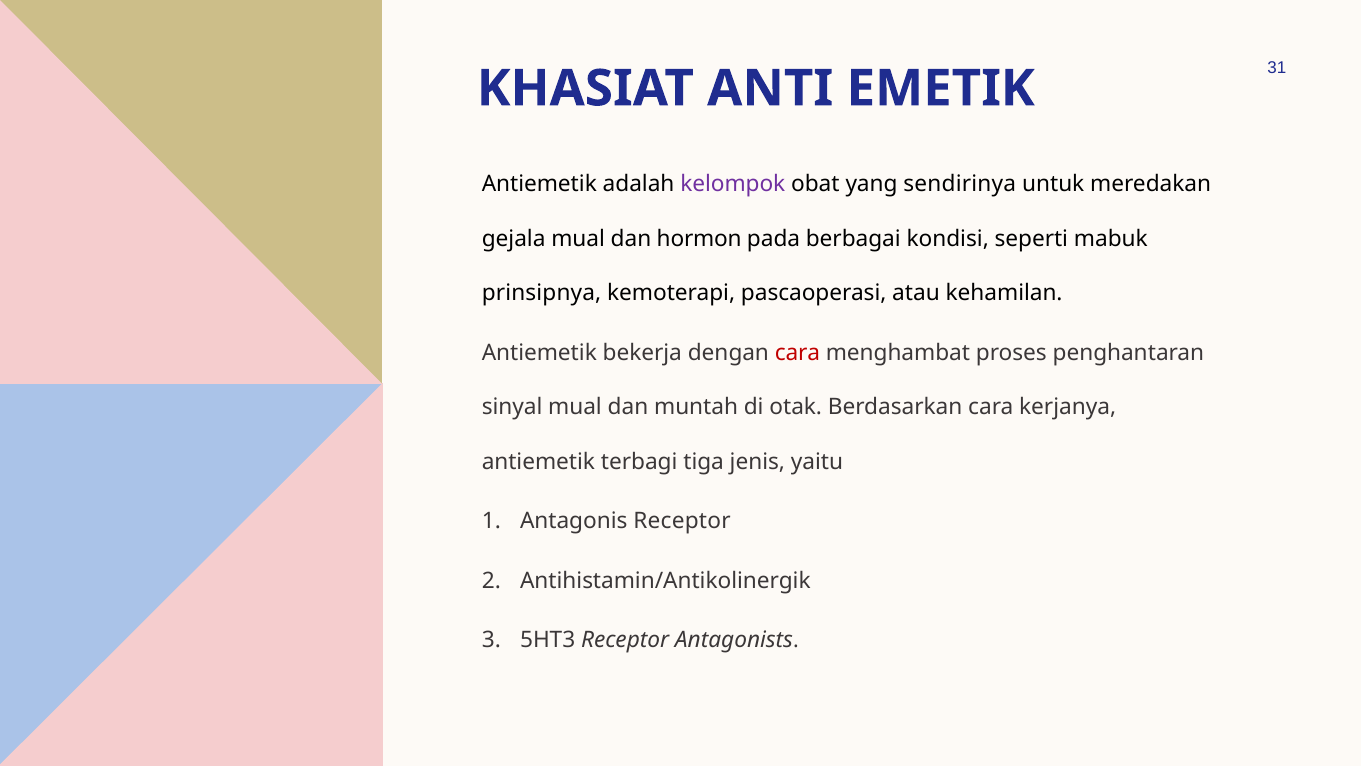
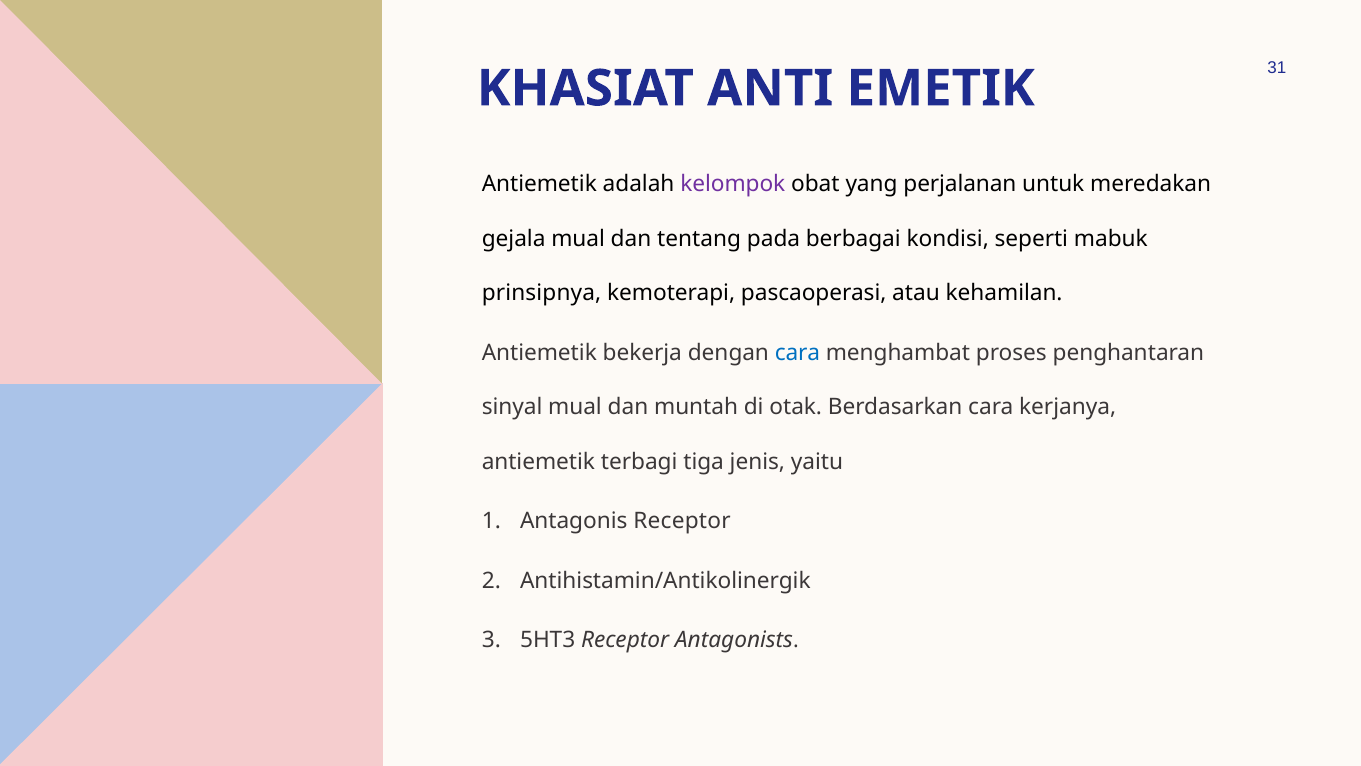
sendirinya: sendirinya -> perjalanan (960, 184)
hormon: hormon -> tentang (699, 239)
cara colour: red -> blue (797, 353)
